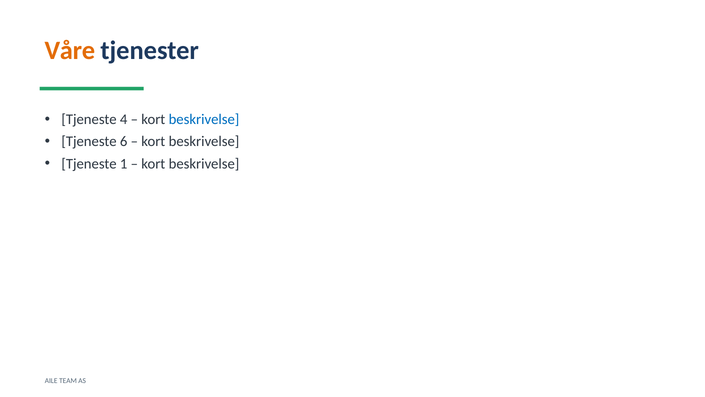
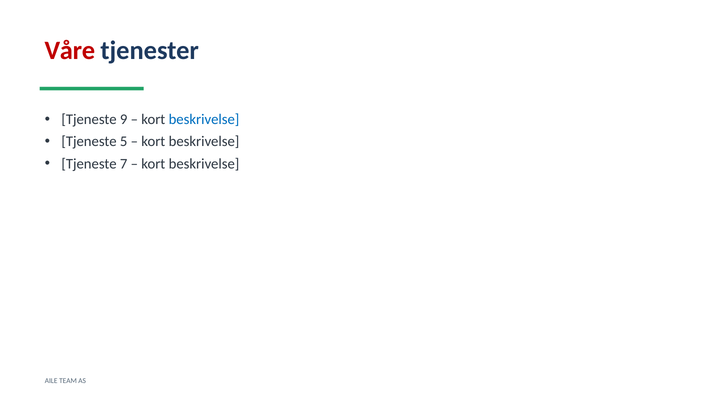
Våre colour: orange -> red (70, 50)
4: 4 -> 9 (124, 119)
6: 6 -> 5 (124, 141)
1: 1 -> 7 (124, 163)
